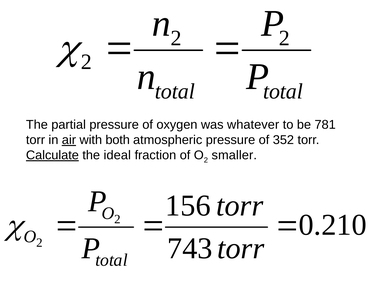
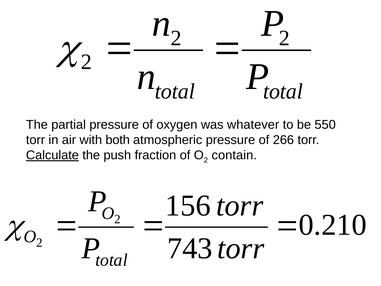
781: 781 -> 550 (325, 125)
air underline: present -> none (69, 140)
352: 352 -> 266 (283, 140)
ideal: ideal -> push (117, 155)
smaller: smaller -> contain (234, 155)
